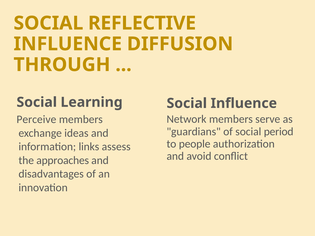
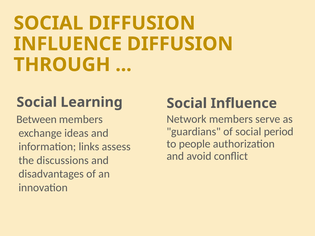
SOCIAL REFLECTIVE: REFLECTIVE -> DIFFUSION (142, 23)
Perceive: Perceive -> Between (36, 120)
approaches: approaches -> discussions (63, 161)
